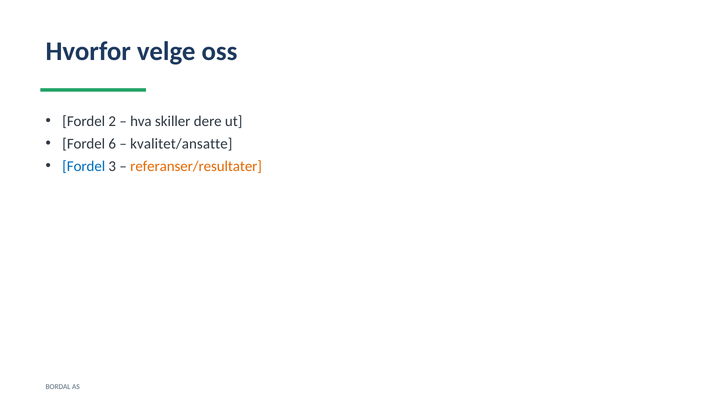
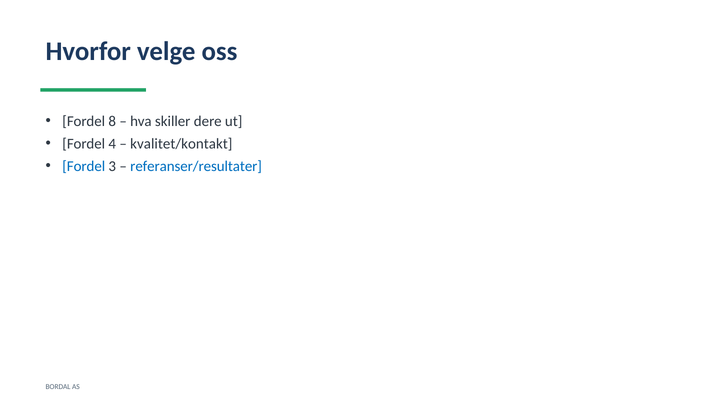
2: 2 -> 8 (112, 121)
6: 6 -> 4 (112, 144)
kvalitet/ansatte: kvalitet/ansatte -> kvalitet/kontakt (181, 144)
referanser/resultater colour: orange -> blue (196, 166)
